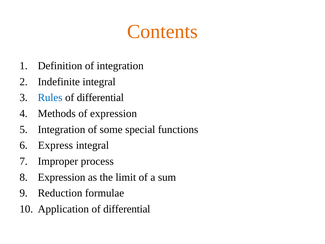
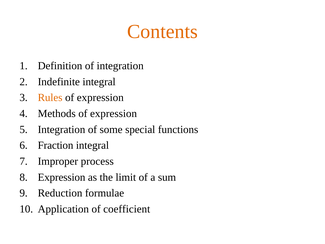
Rules colour: blue -> orange (50, 98)
differential: differential -> expression (100, 98)
Express: Express -> Fraction (56, 145)
Application of differential: differential -> coefficient (127, 209)
